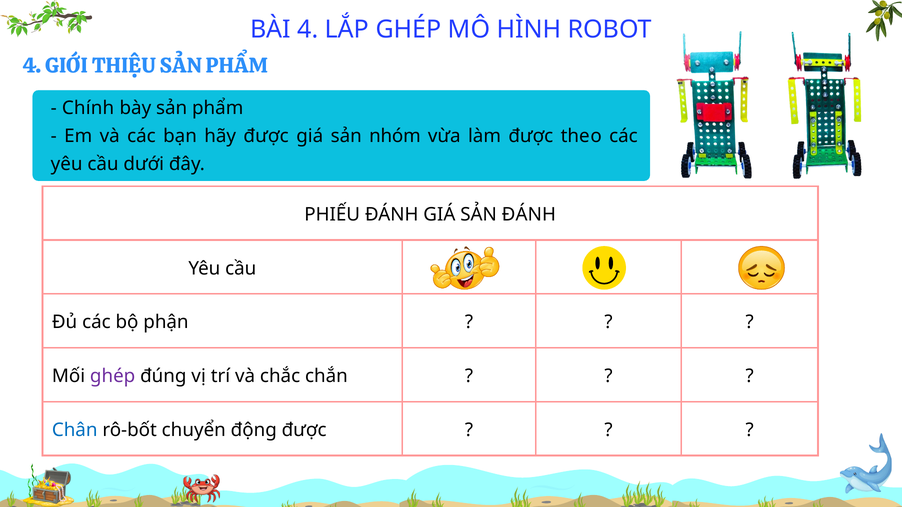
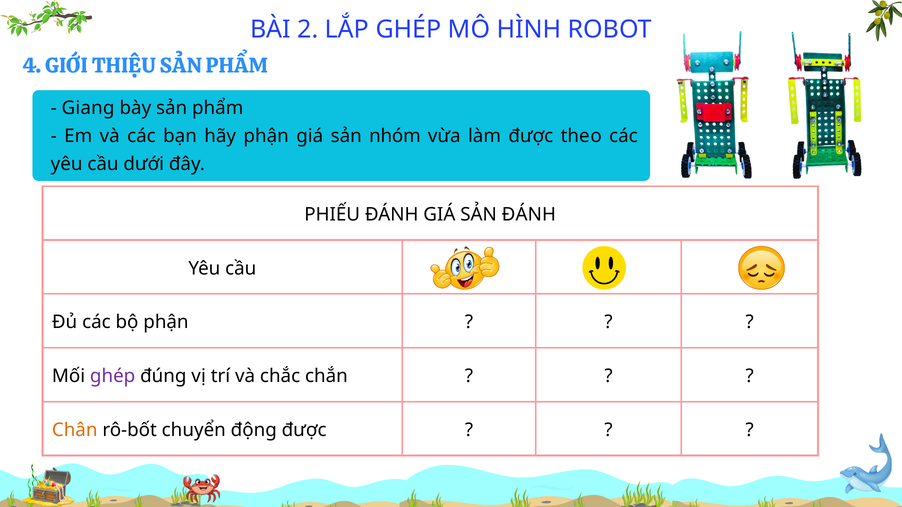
BÀI 4: 4 -> 2 (308, 30)
Chính: Chính -> Giang (88, 108)
hãy được: được -> phận (266, 136)
Chân colour: blue -> orange (75, 430)
